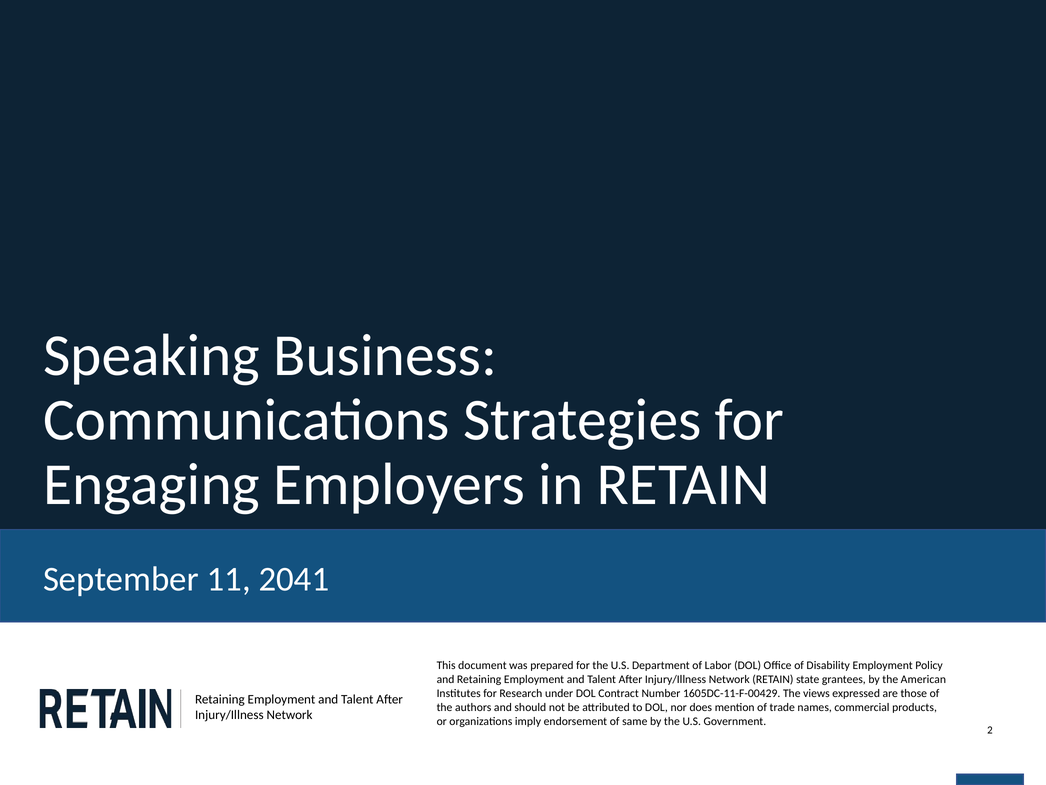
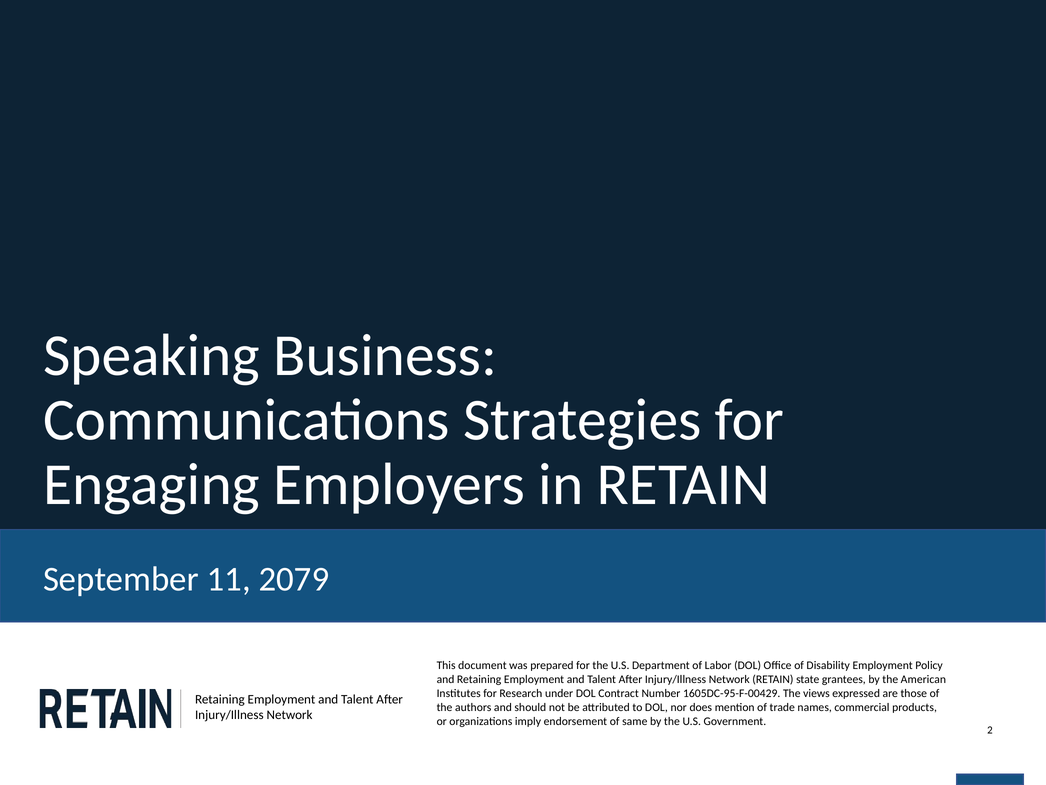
2041: 2041 -> 2079 (294, 579)
1605DC-11-F-00429: 1605DC-11-F-00429 -> 1605DC-95-F-00429 (732, 693)
